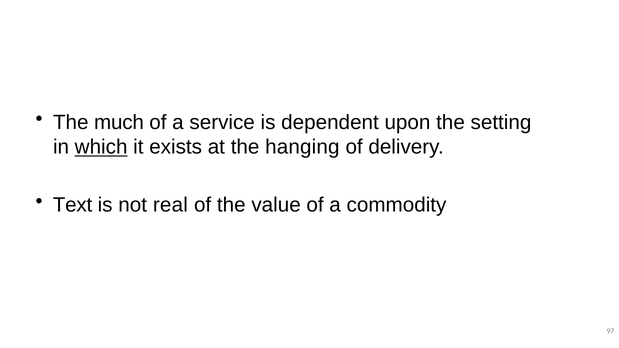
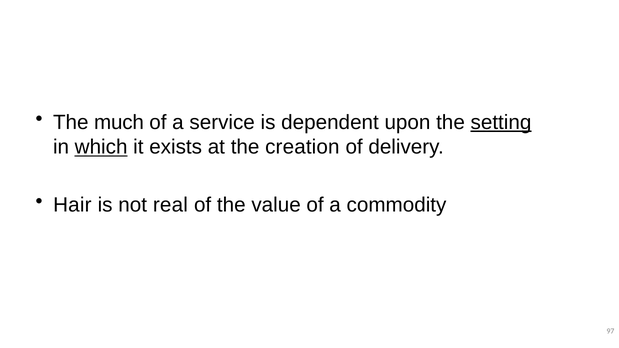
setting underline: none -> present (501, 122)
hanging: hanging -> creation (302, 147)
Text: Text -> Hair (72, 205)
